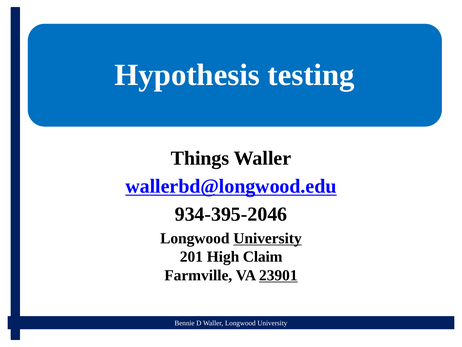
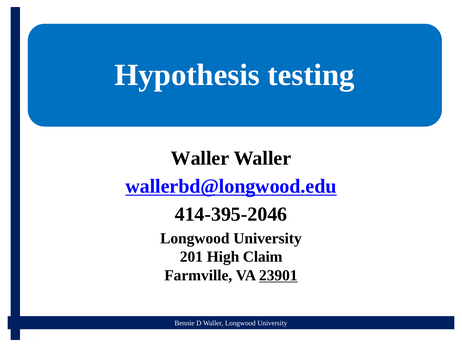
Things: Things -> Waller (200, 158)
934-395-2046: 934-395-2046 -> 414-395-2046 (231, 214)
University underline: present -> none (268, 238)
